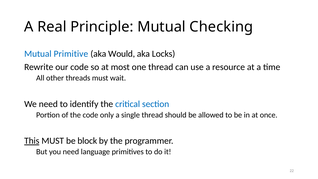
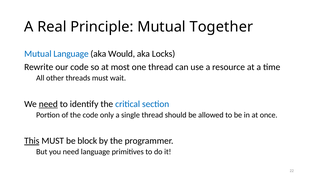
Checking: Checking -> Together (221, 27)
Mutual Primitive: Primitive -> Language (71, 54)
need underline: none -> present (48, 104)
